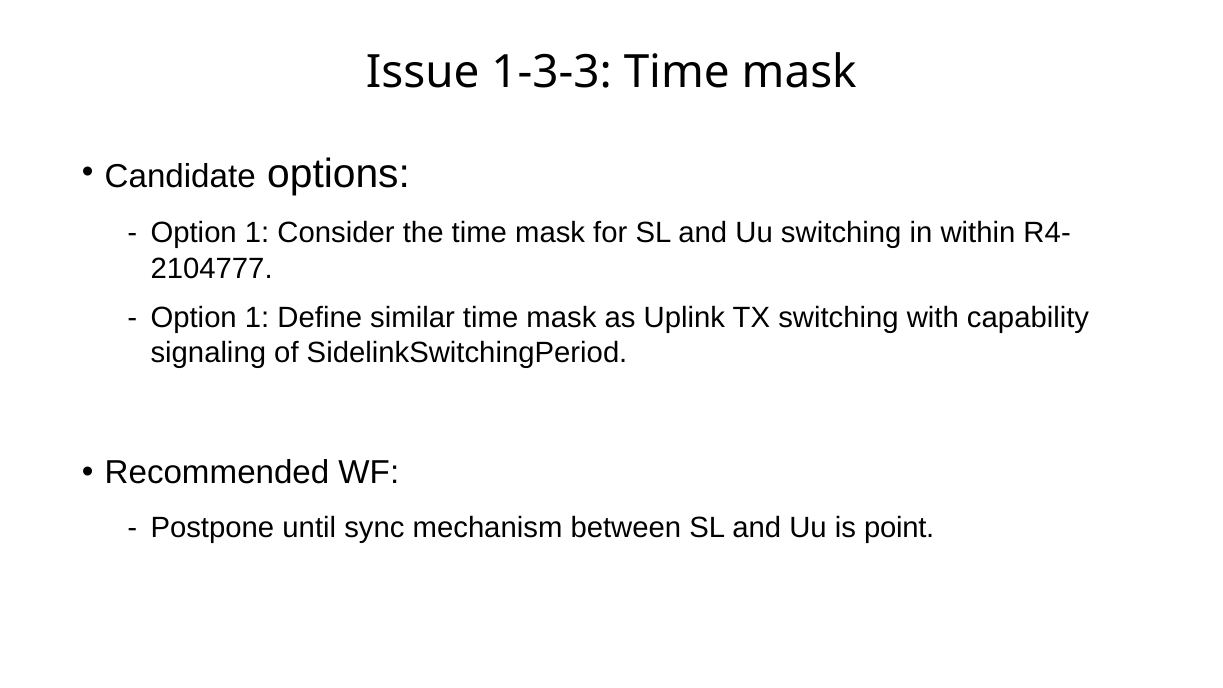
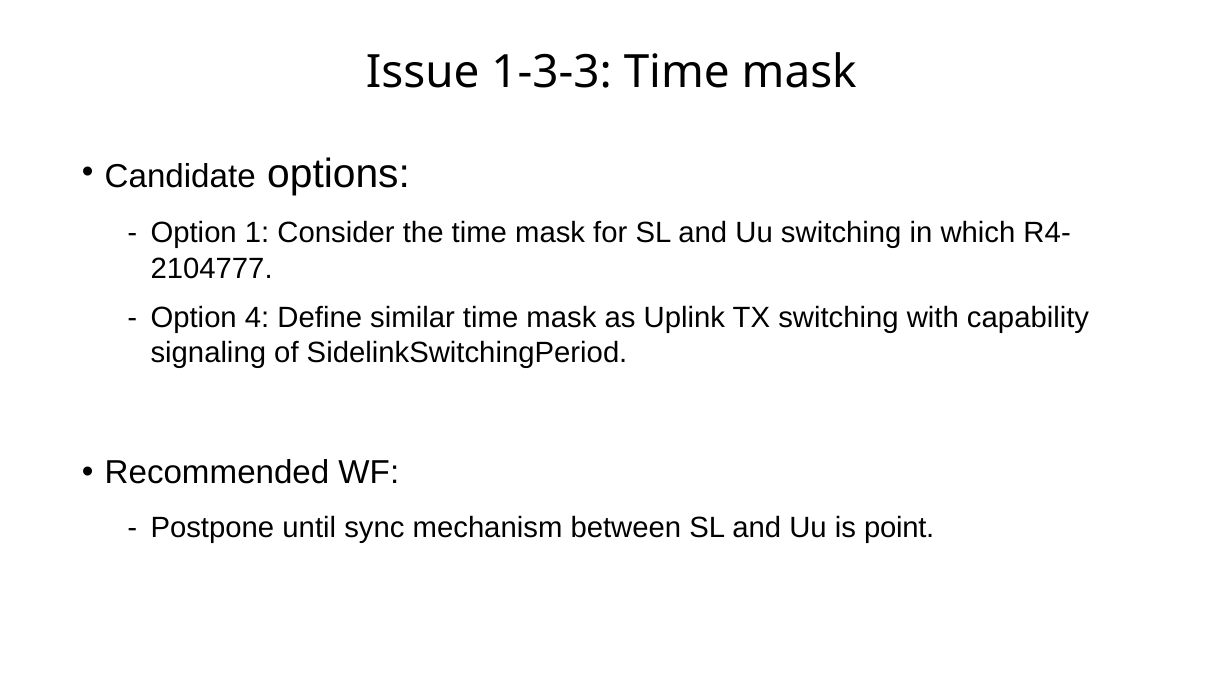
within: within -> which (978, 233)
1: 1 -> 4 (257, 318)
